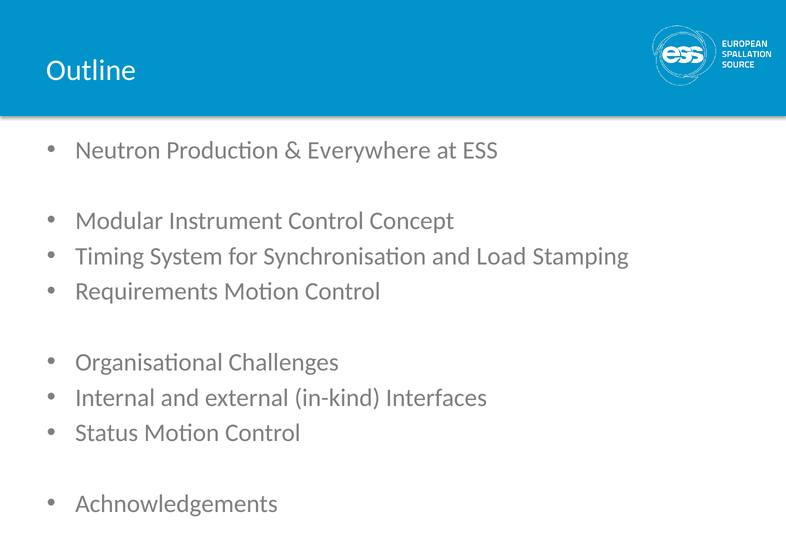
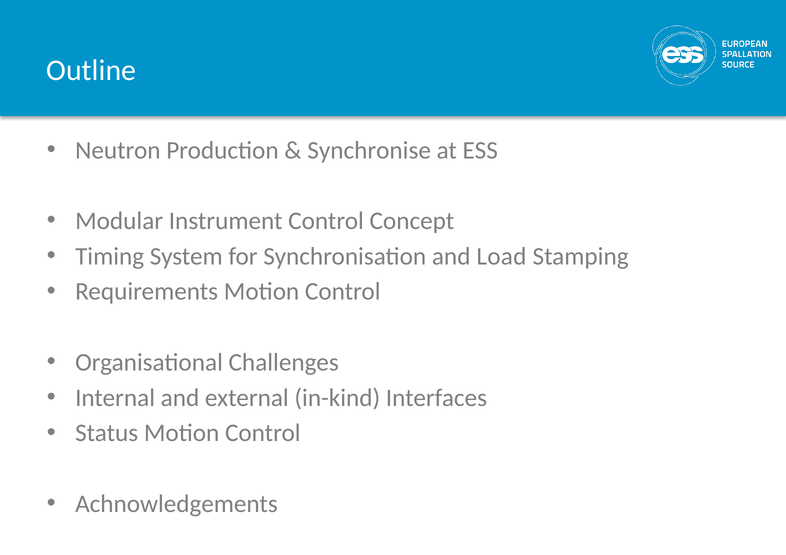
Everywhere: Everywhere -> Synchronise (369, 150)
